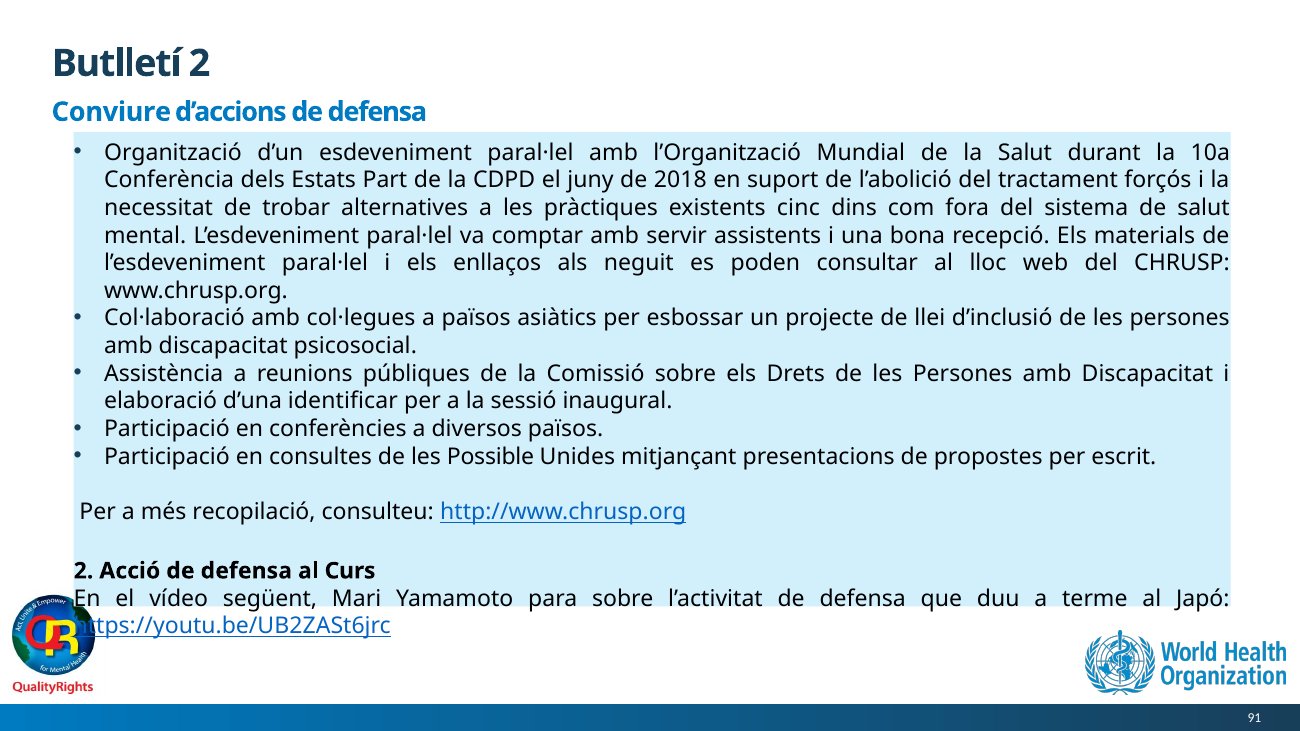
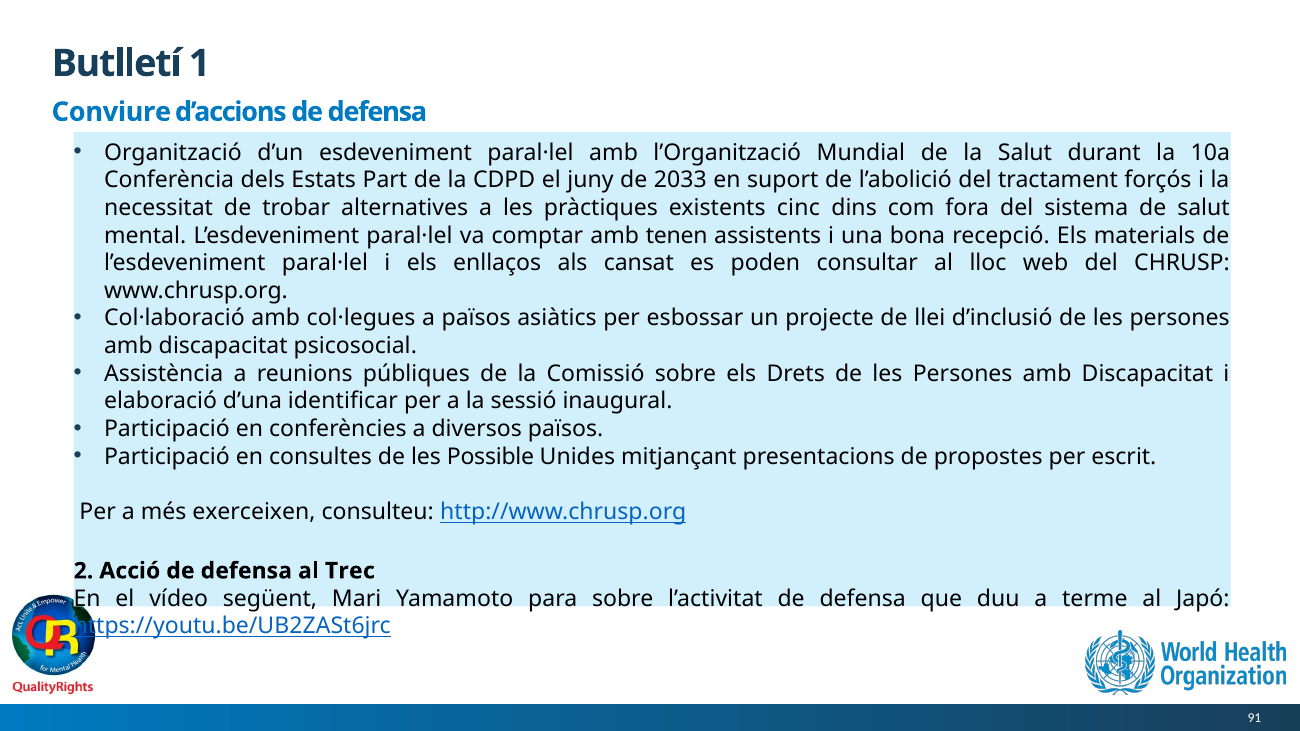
Butlletí 2: 2 -> 1 (200, 63)
2018: 2018 -> 2033 (680, 180)
servir: servir -> tenen (677, 235)
neguit: neguit -> cansat (639, 263)
recopilació: recopilació -> exerceixen (254, 512)
Curs: Curs -> Trec (350, 571)
